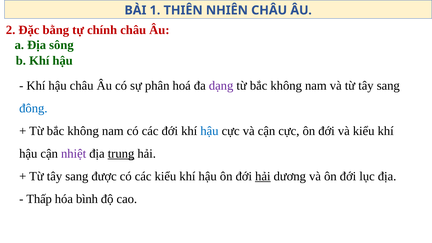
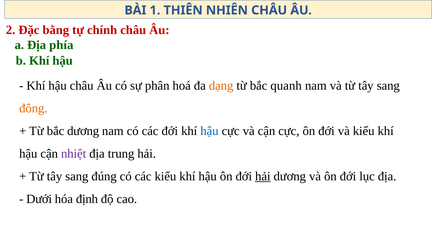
sông: sông -> phía (61, 45)
dạng colour: purple -> orange (221, 86)
không: không -> quanh (286, 86)
đông colour: blue -> orange (33, 108)
không: không -> dương (83, 131)
trung underline: present -> none (121, 154)
được: được -> đúng (104, 176)
Thấp: Thấp -> Dưới (39, 199)
bình: bình -> định (87, 199)
